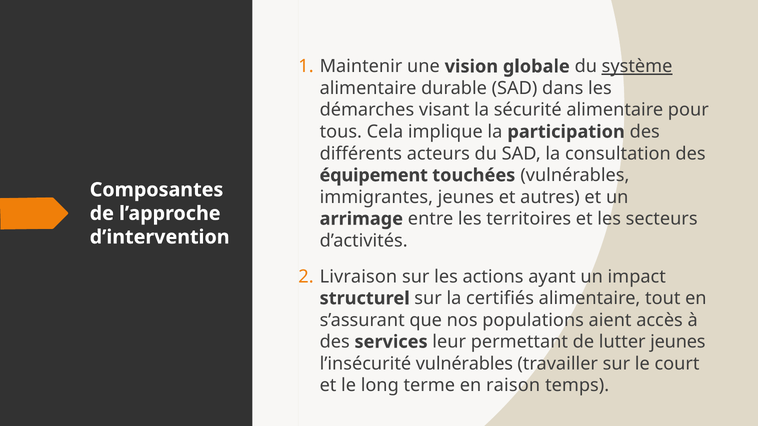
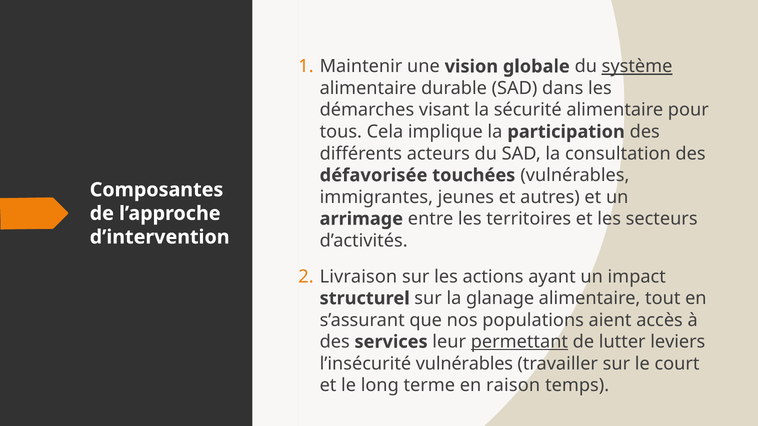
équipement: équipement -> défavorisée (374, 175)
certifiés: certifiés -> glanage (500, 299)
permettant underline: none -> present (519, 342)
lutter jeunes: jeunes -> leviers (678, 342)
